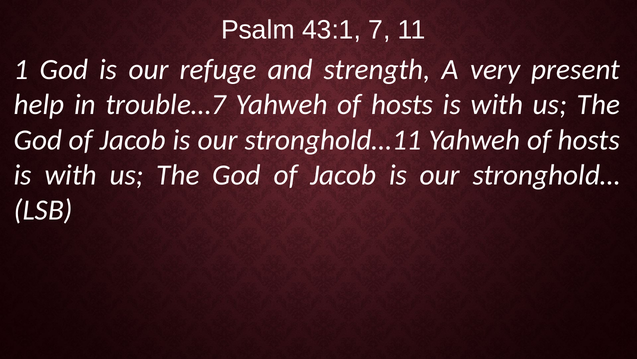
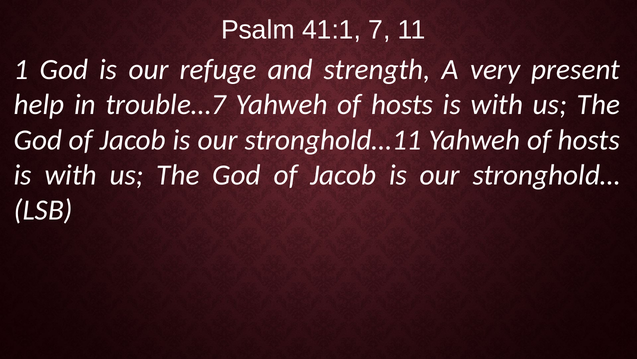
43:1: 43:1 -> 41:1 (331, 30)
